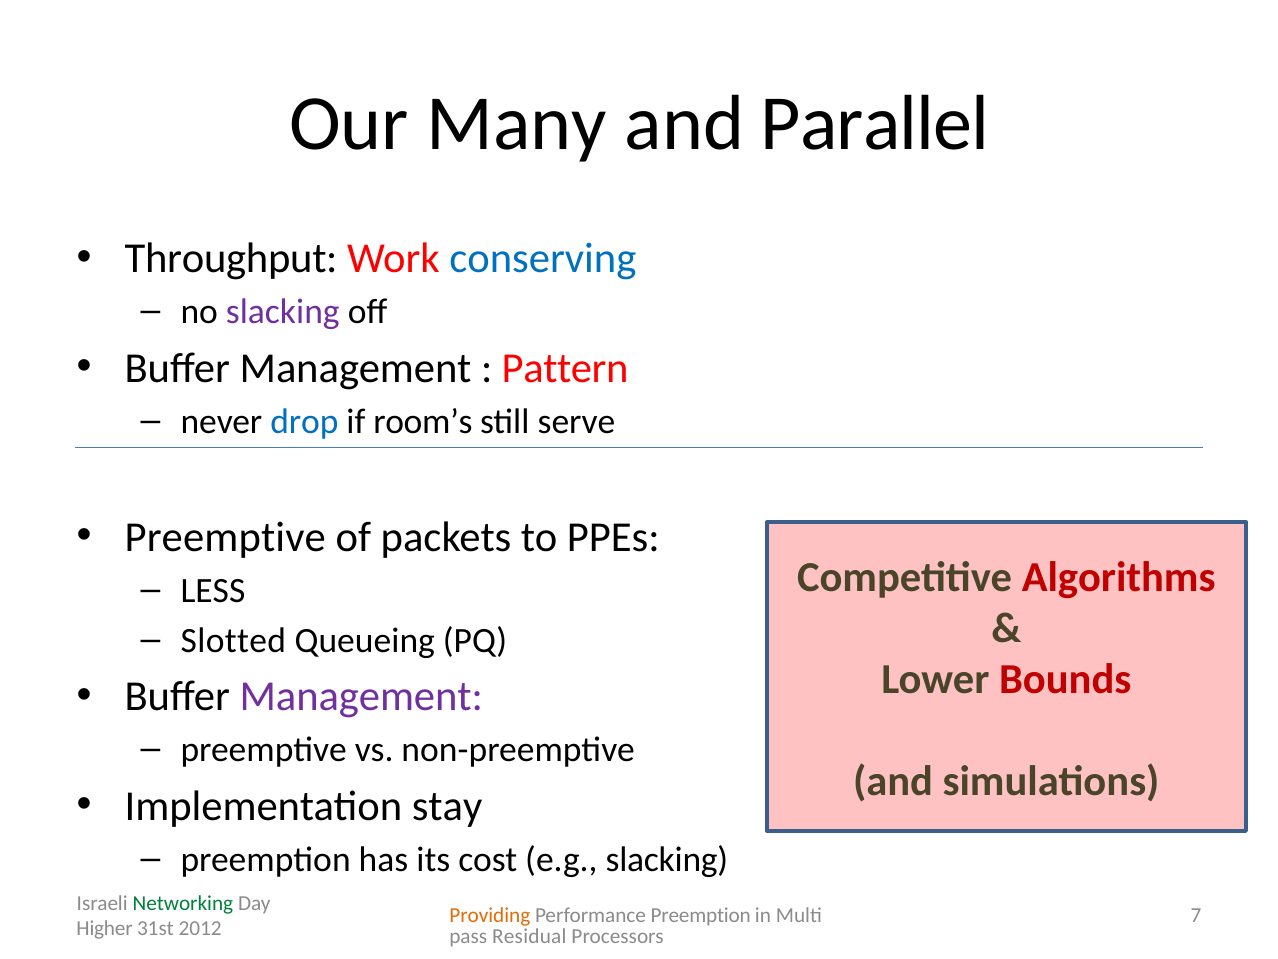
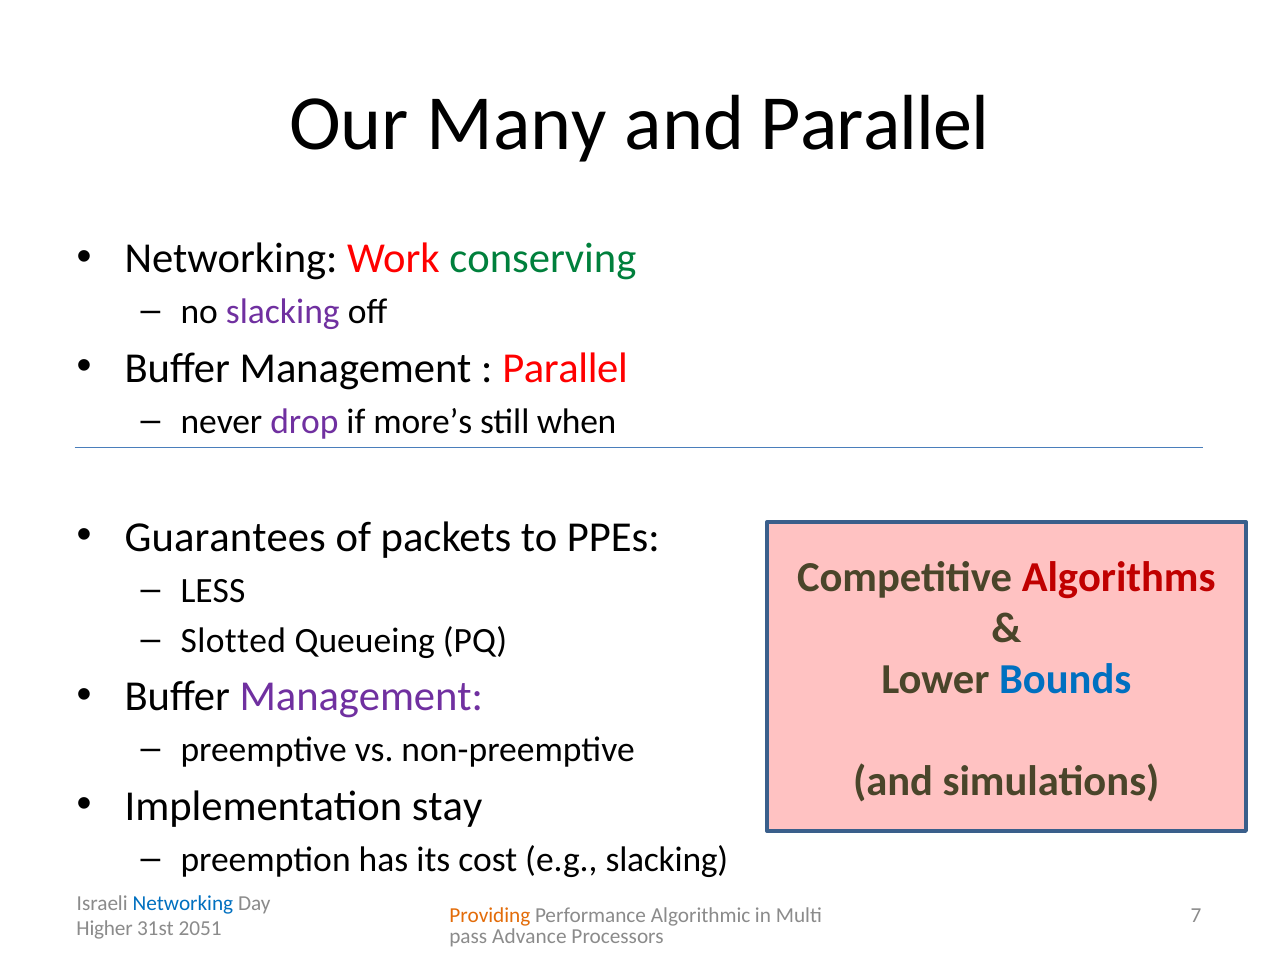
Throughput: Throughput -> Networking (231, 259)
conserving colour: blue -> green (543, 259)
Pattern: Pattern -> Parallel (565, 368)
drop colour: blue -> purple (304, 421)
room’s: room’s -> more’s (423, 421)
serve: serve -> when (577, 421)
Preemptive: Preemptive -> Guarantees (225, 537)
Bounds colour: red -> blue (1065, 679)
Networking colour: green -> blue (183, 903)
Performance Preemption: Preemption -> Algorithmic (701, 915)
2012: 2012 -> 2051 (200, 928)
Residual: Residual -> Advance (529, 936)
